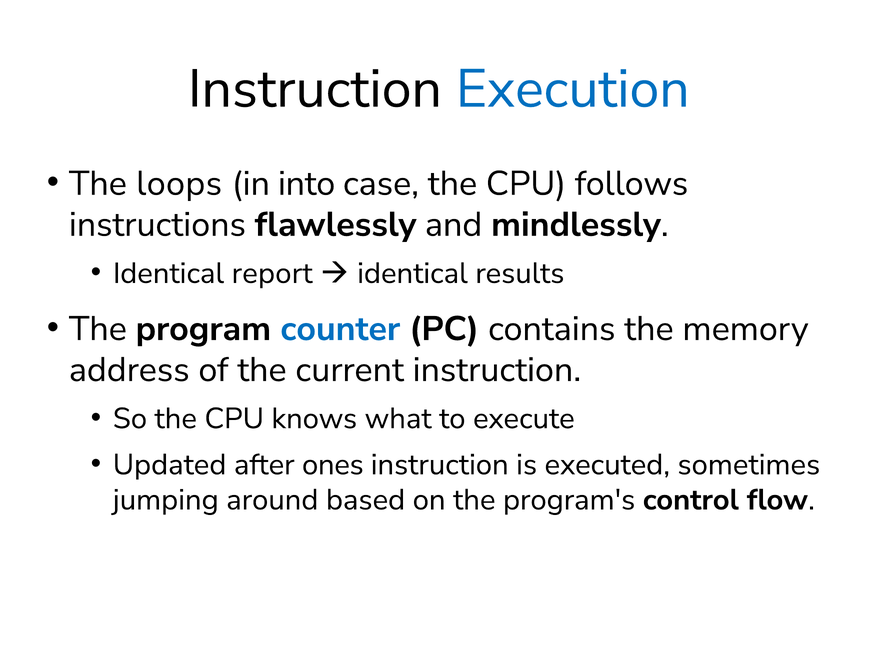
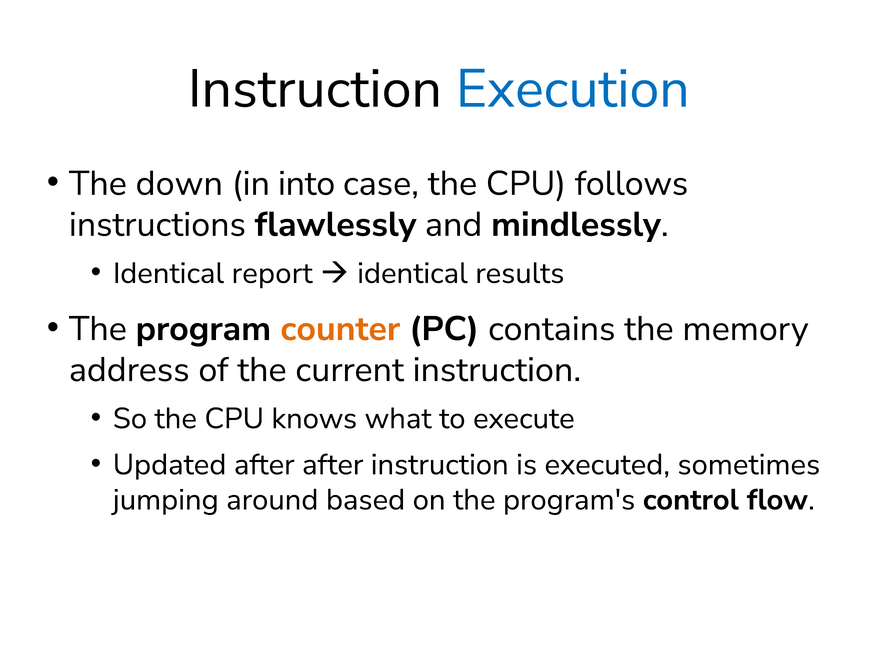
loops: loops -> down (179, 183)
counter colour: blue -> orange (340, 329)
after ones: ones -> after (333, 464)
